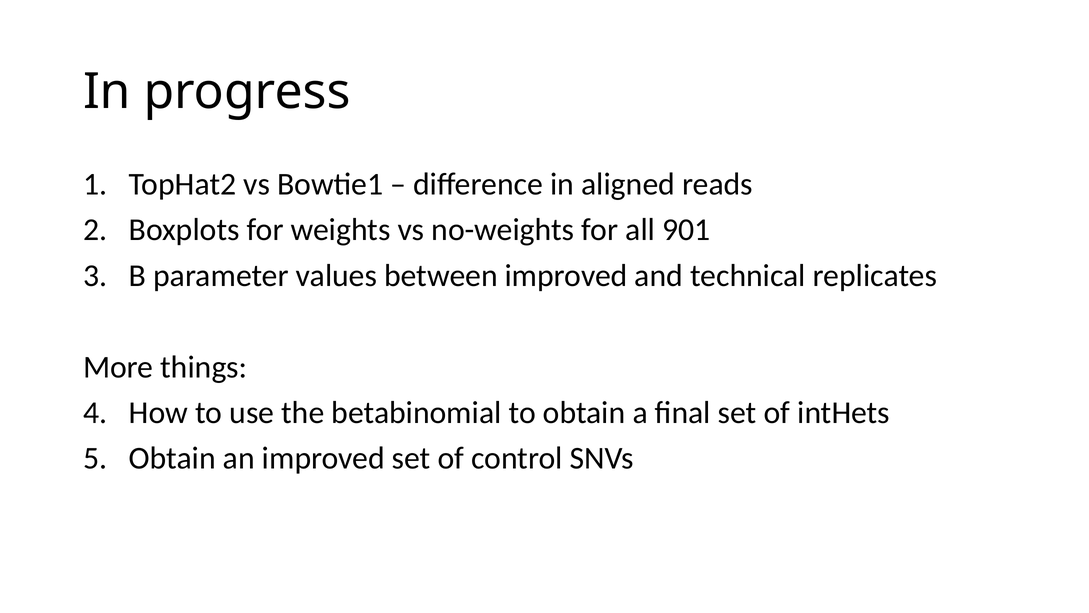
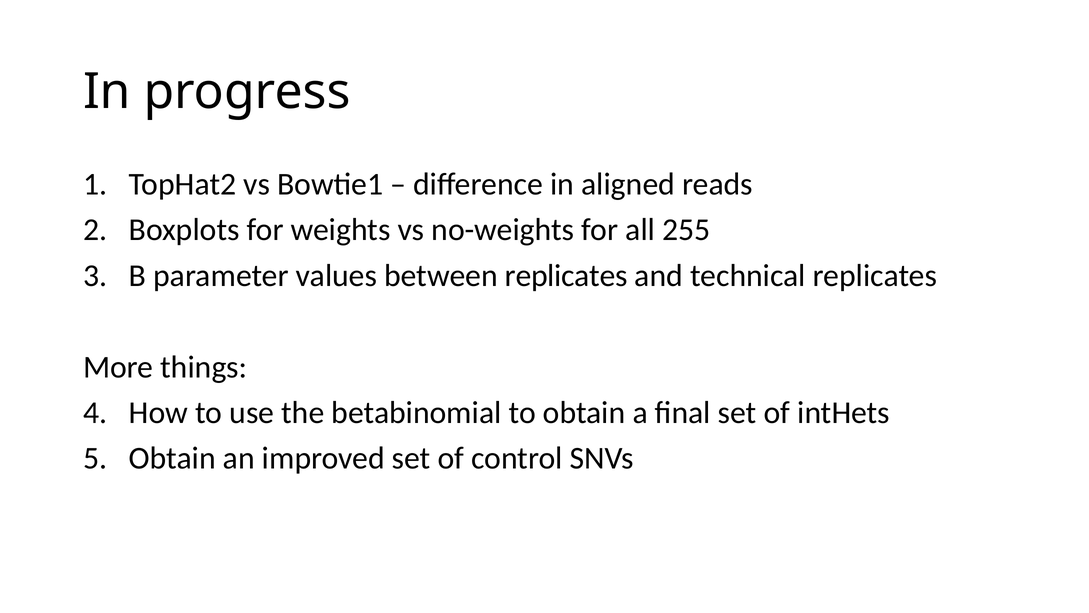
901: 901 -> 255 (686, 230)
between improved: improved -> replicates (566, 275)
